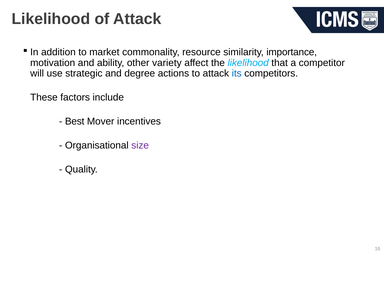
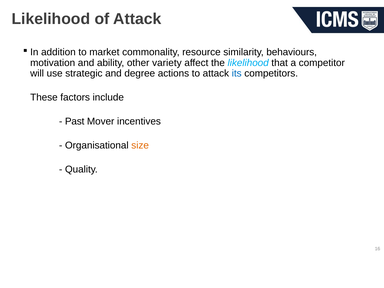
importance: importance -> behaviours (292, 52)
Best: Best -> Past (75, 121)
size colour: purple -> orange (140, 145)
